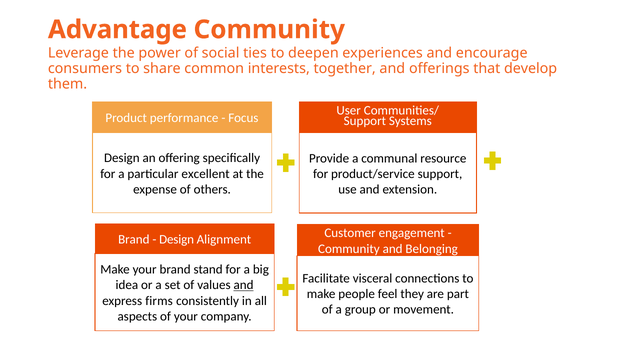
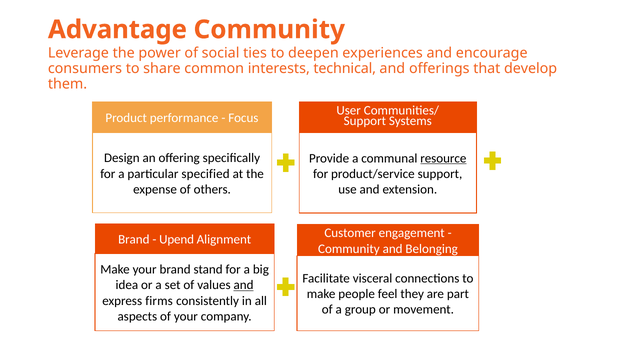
together: together -> technical (345, 68)
resource underline: none -> present (443, 158)
excellent: excellent -> specified (206, 174)
Design: Design -> Upend (177, 239)
